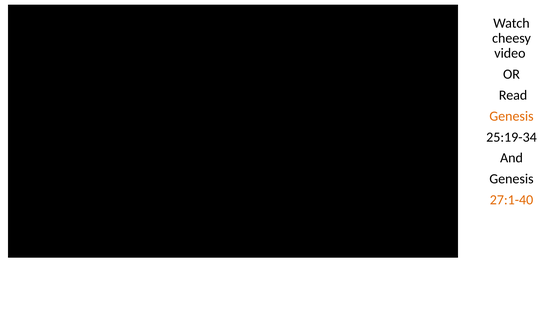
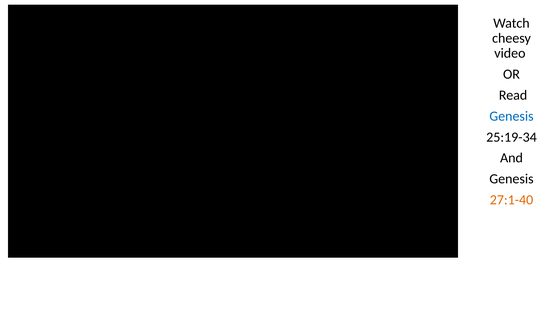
Genesis colour: orange -> blue (512, 116)
